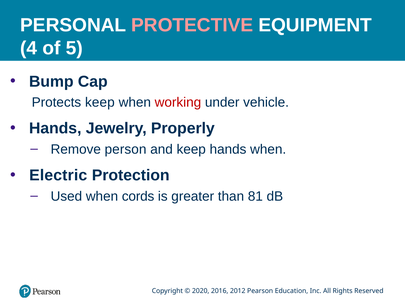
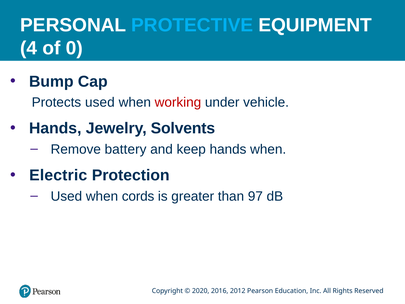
PROTECTIVE colour: pink -> light blue (192, 25)
5: 5 -> 0 (74, 48)
Protects keep: keep -> used (100, 102)
Properly: Properly -> Solvents (183, 128)
person: person -> battery (126, 149)
81: 81 -> 97 (255, 196)
